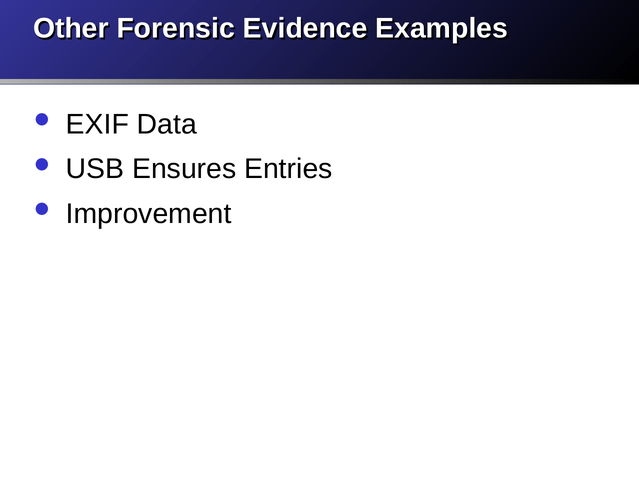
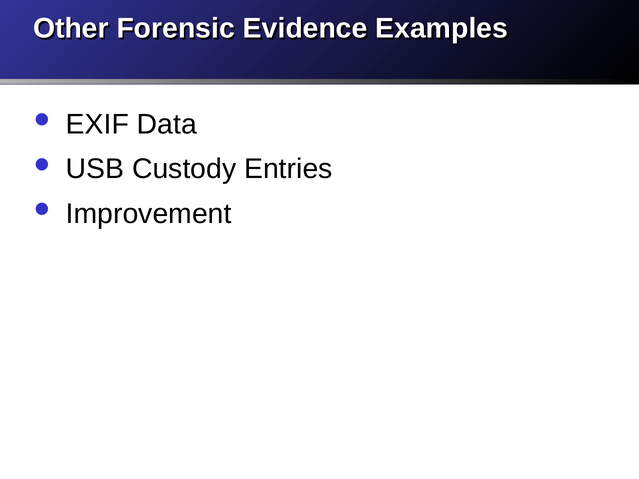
Ensures: Ensures -> Custody (184, 169)
